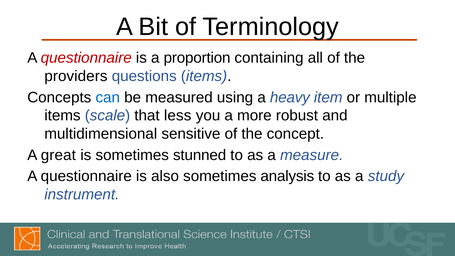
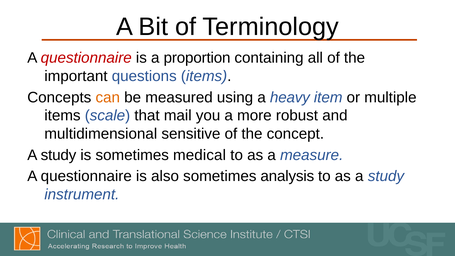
providers: providers -> important (76, 76)
can colour: blue -> orange (108, 97)
less: less -> mail (178, 116)
great: great -> study (59, 155)
stunned: stunned -> medical (199, 155)
